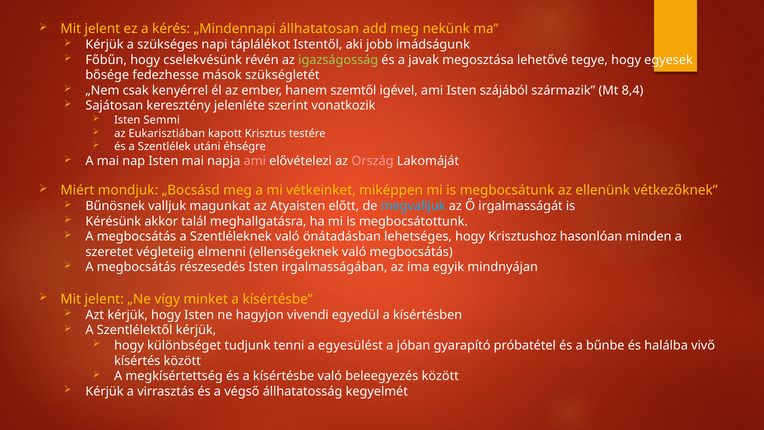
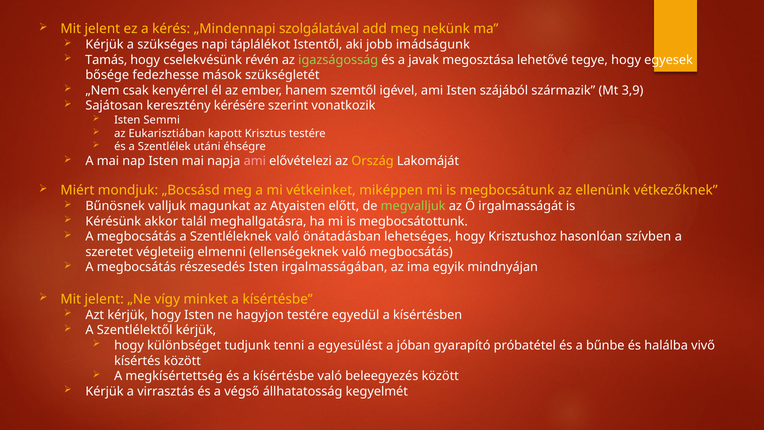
állhatatosan: állhatatosan -> szolgálatával (319, 29)
Főbűn: Főbűn -> Tamás (106, 60)
8,4: 8,4 -> 3,9 (633, 90)
jelenléte: jelenléte -> kérésére (239, 106)
Ország colour: pink -> yellow (373, 161)
megvalljuk colour: light blue -> light green (413, 206)
minden: minden -> szívben (649, 237)
hagyjon vivendi: vivendi -> testére (308, 315)
